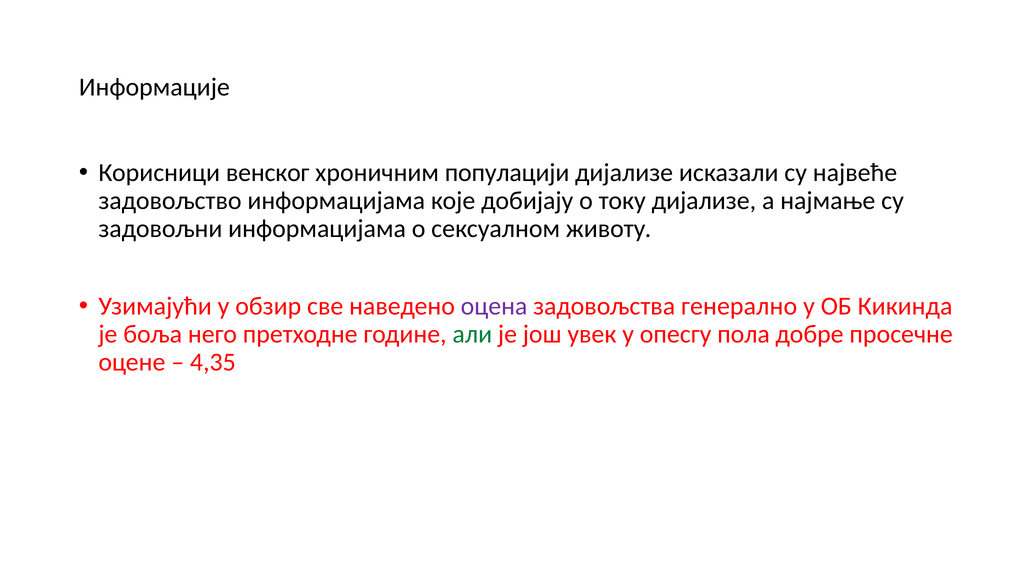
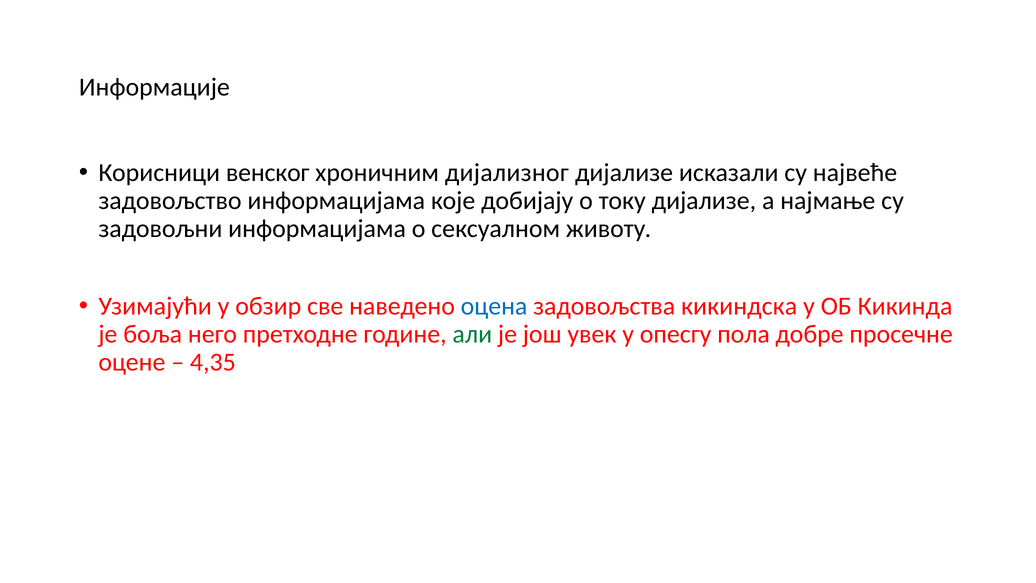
популацији: популацији -> дијализног (507, 173)
оцена colour: purple -> blue (494, 306)
генерално: генерално -> кикиндска (739, 306)
